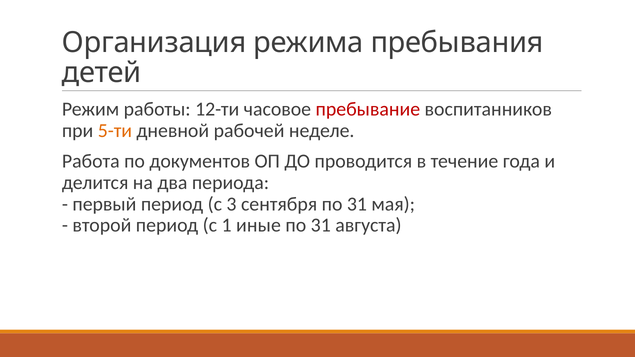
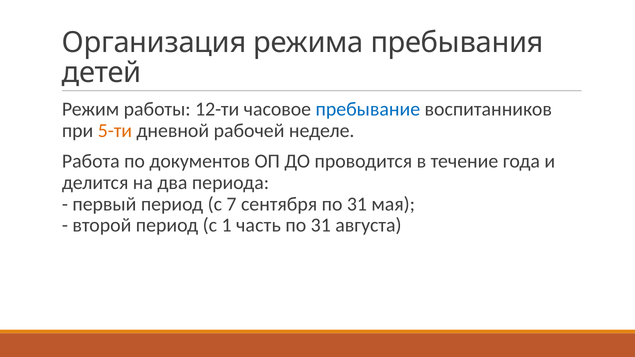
пребывание colour: red -> blue (368, 109)
3: 3 -> 7 (231, 204)
иные: иные -> часть (258, 226)
